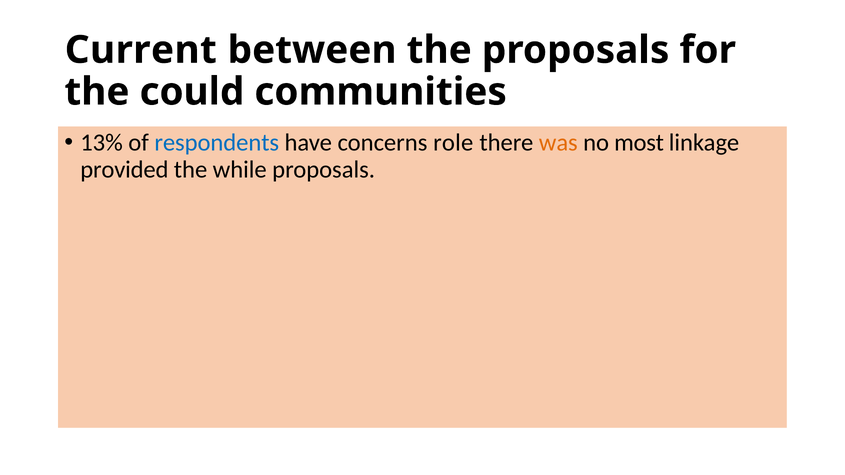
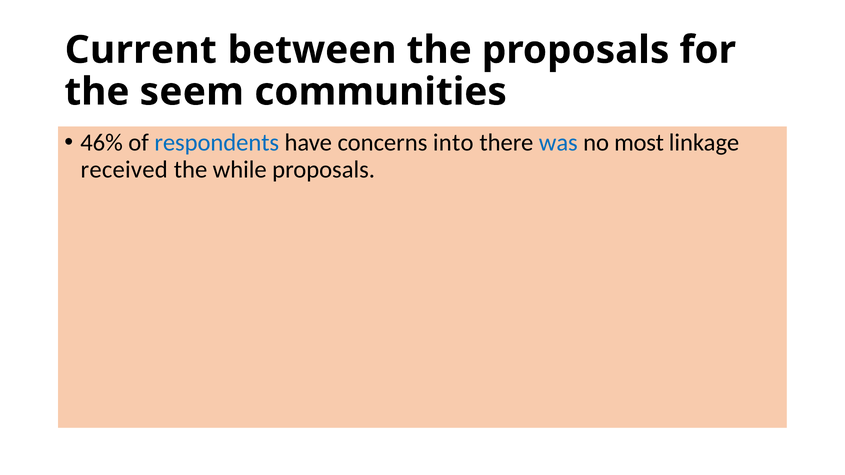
could: could -> seem (192, 92)
13%: 13% -> 46% (102, 143)
role: role -> into (453, 143)
was colour: orange -> blue (558, 143)
provided: provided -> received (124, 169)
